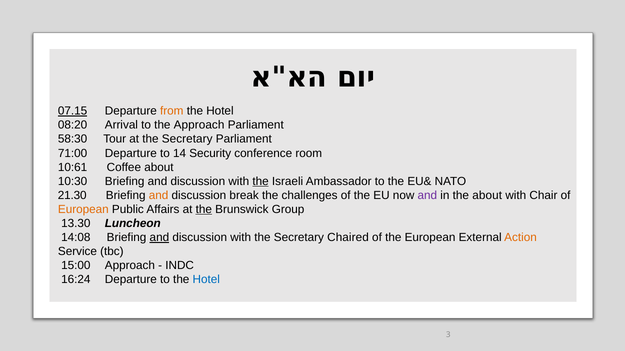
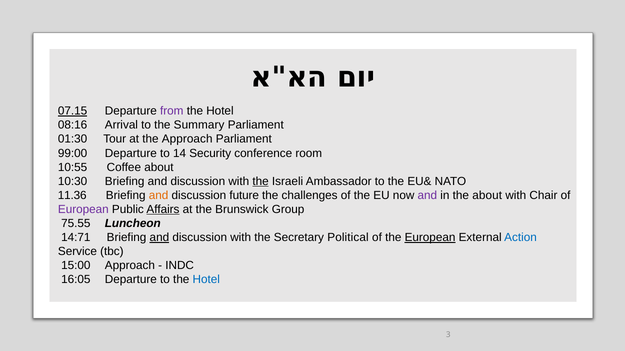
from colour: orange -> purple (172, 111)
08:20: 08:20 -> 08:16 (73, 125)
the Approach: Approach -> Summary (199, 125)
58:30: 58:30 -> 01:30 (73, 139)
at the Secretary: Secretary -> Approach (187, 139)
71:00: 71:00 -> 99:00 (73, 153)
10:61: 10:61 -> 10:55 (73, 167)
21.30: 21.30 -> 11.36 (72, 196)
break: break -> future (244, 196)
European colour: orange -> purple (83, 210)
Affairs underline: none -> present (163, 210)
the underline: present -> none (204, 210)
13.30: 13.30 -> 75.55 (76, 224)
14:08: 14:08 -> 14:71 (76, 238)
Chaired: Chaired -> Political (348, 238)
European underline: none -> present (430, 238)
Action colour: orange -> blue (521, 238)
16:24: 16:24 -> 16:05 (76, 280)
